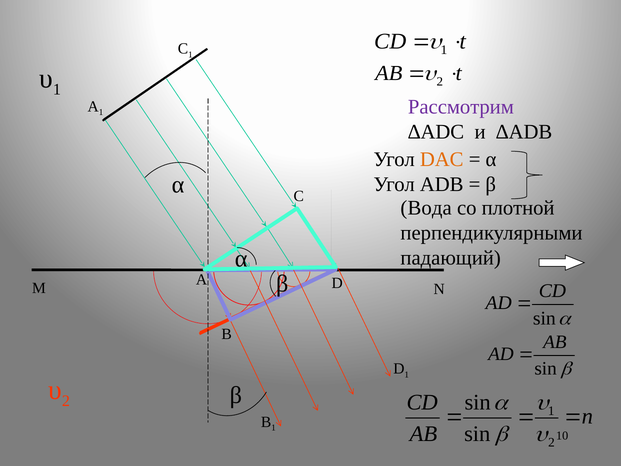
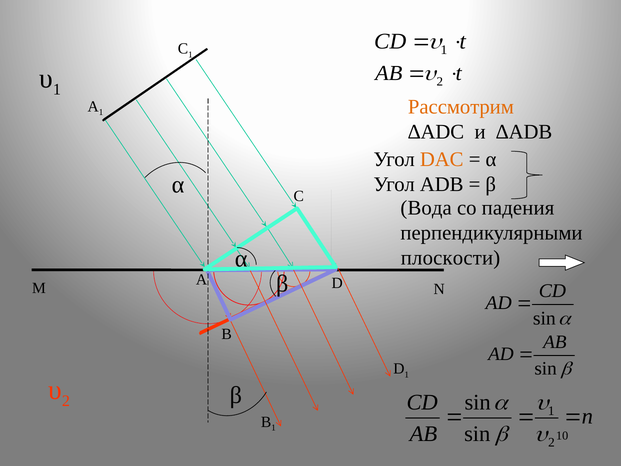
Рассмотрим colour: purple -> orange (461, 107)
плотной: плотной -> падения (518, 208)
падающий: падающий -> плоскости (451, 258)
